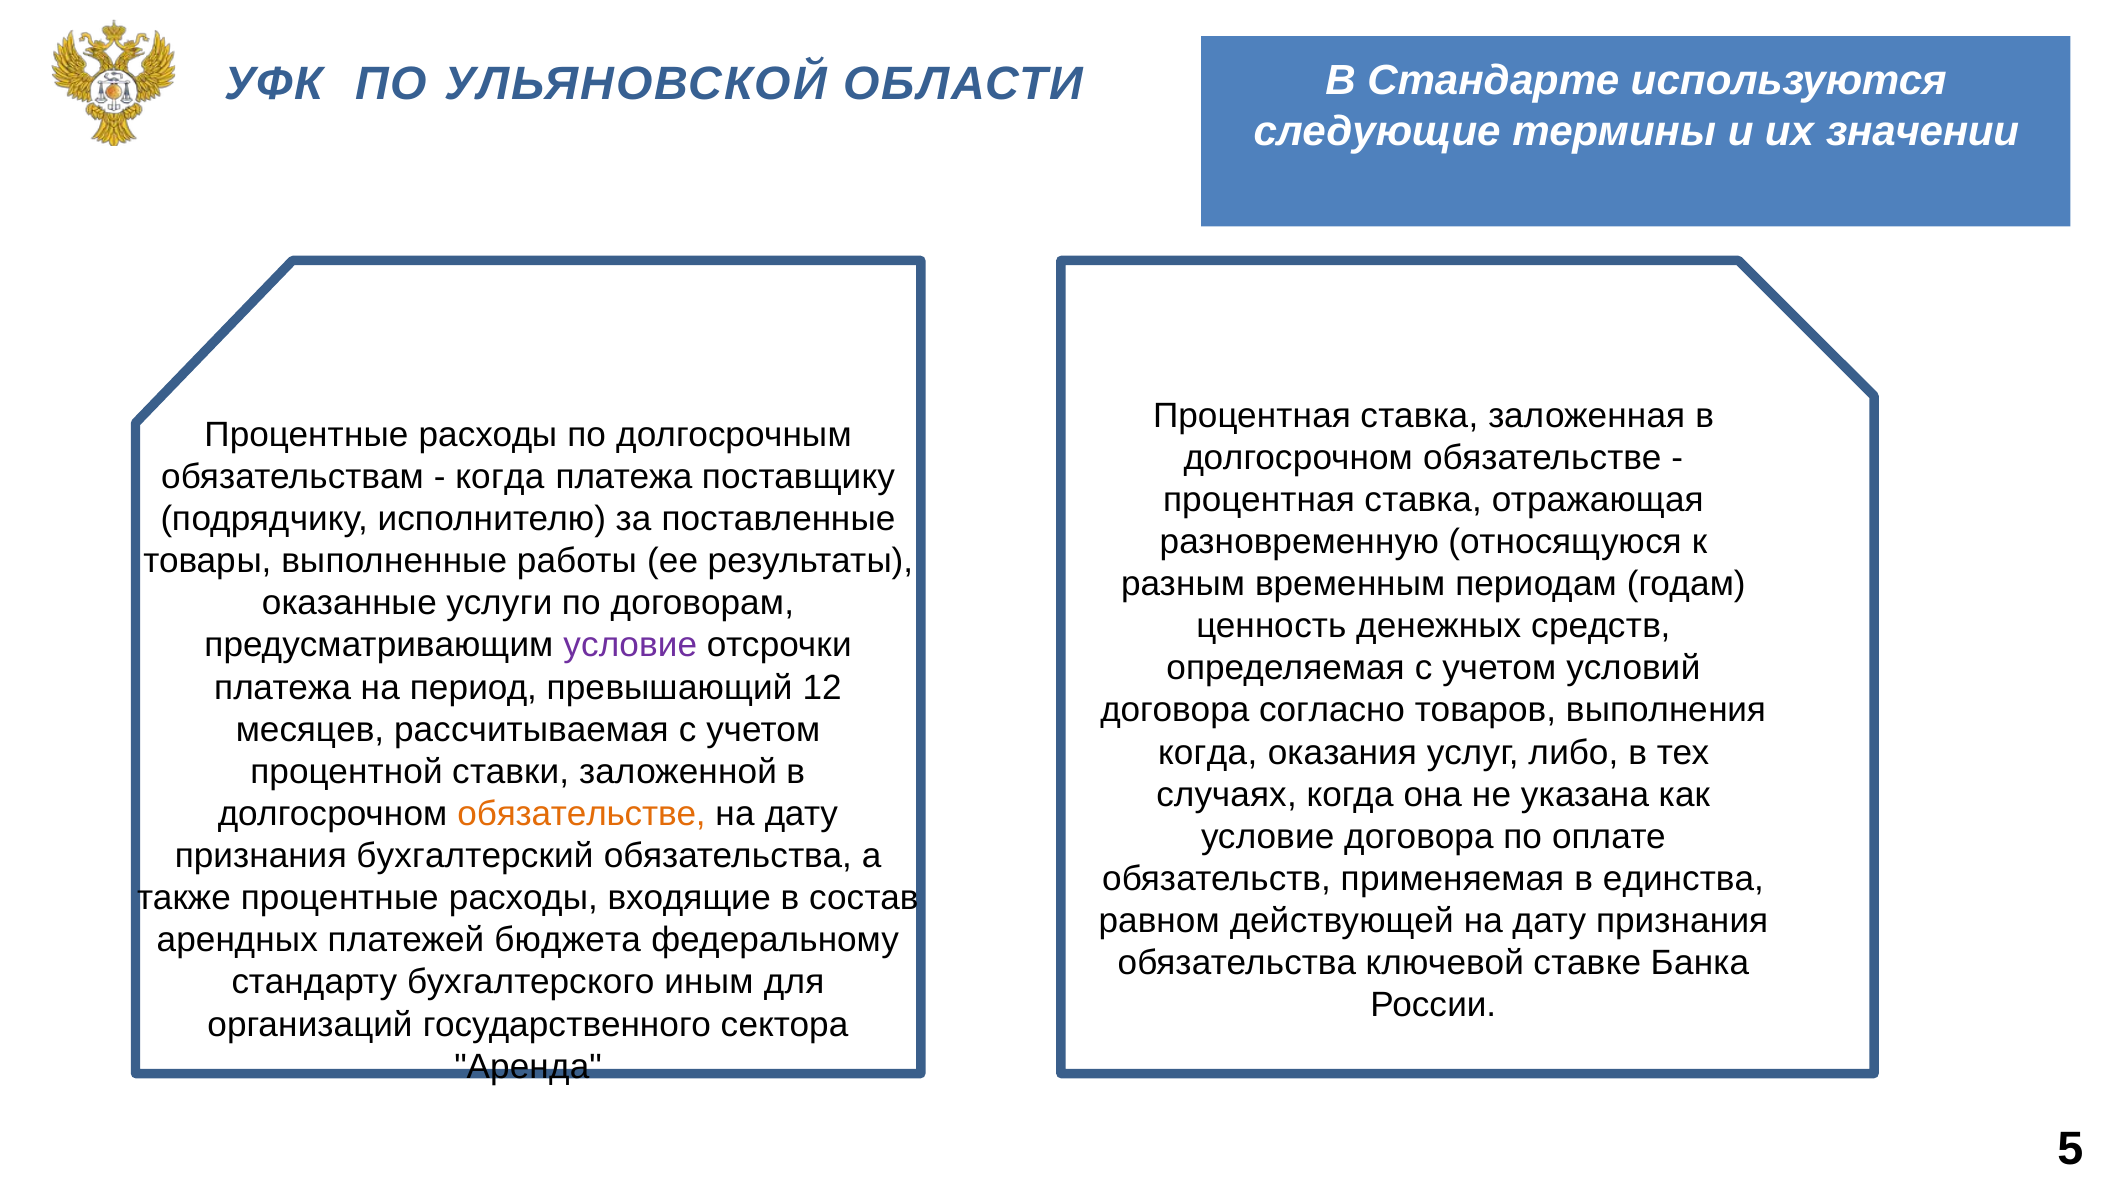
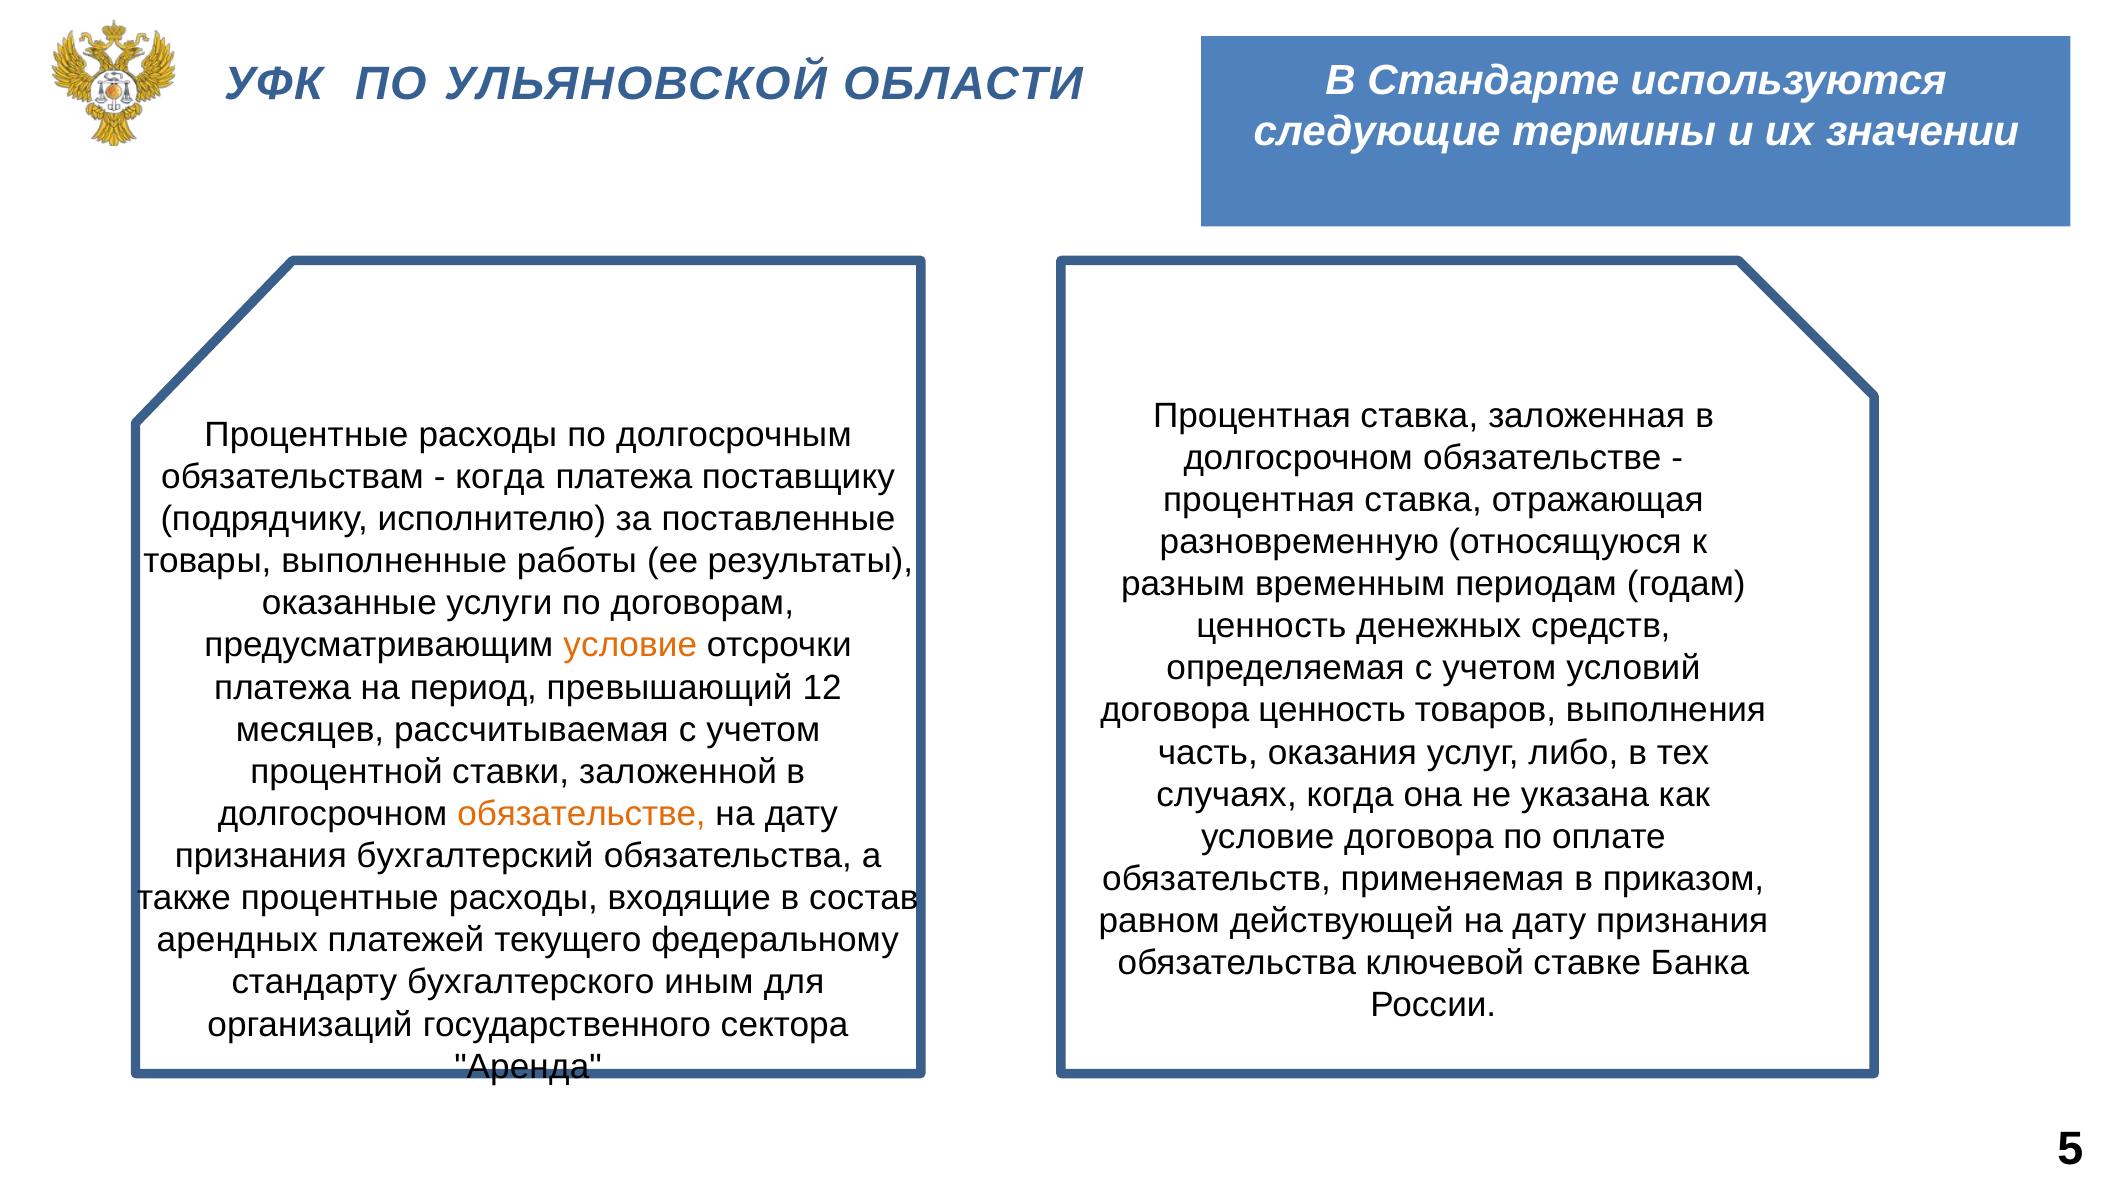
условие colour: purple -> orange (630, 645)
договора согласно: согласно -> ценность (1332, 710)
когда: когда -> часть (1208, 753)
единства: единства -> приказом (1684, 879)
бюджета: бюджета -> текущего (568, 940)
